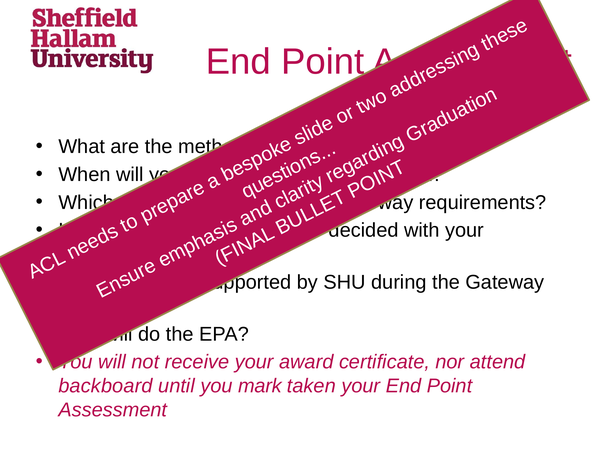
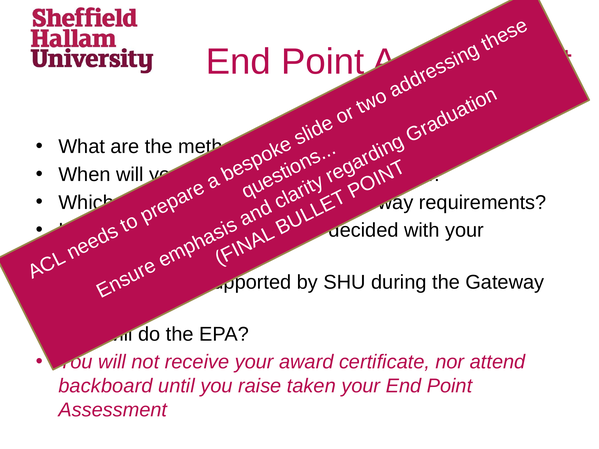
mark: mark -> raise (260, 386)
